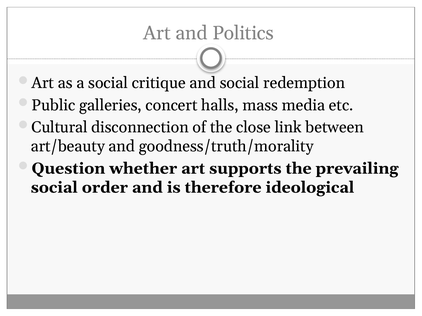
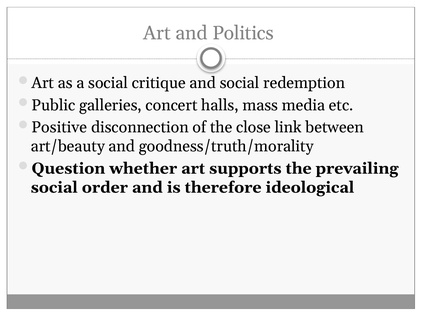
Cultural: Cultural -> Positive (59, 128)
